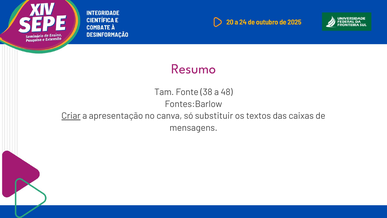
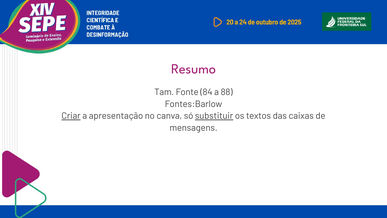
38: 38 -> 84 (206, 92)
48: 48 -> 88 (227, 92)
substituir underline: none -> present (214, 116)
